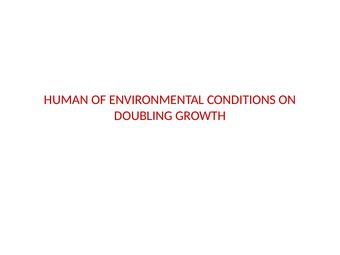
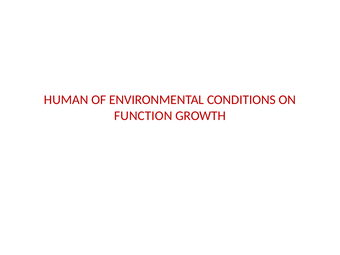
DOUBLING: DOUBLING -> FUNCTION (143, 116)
